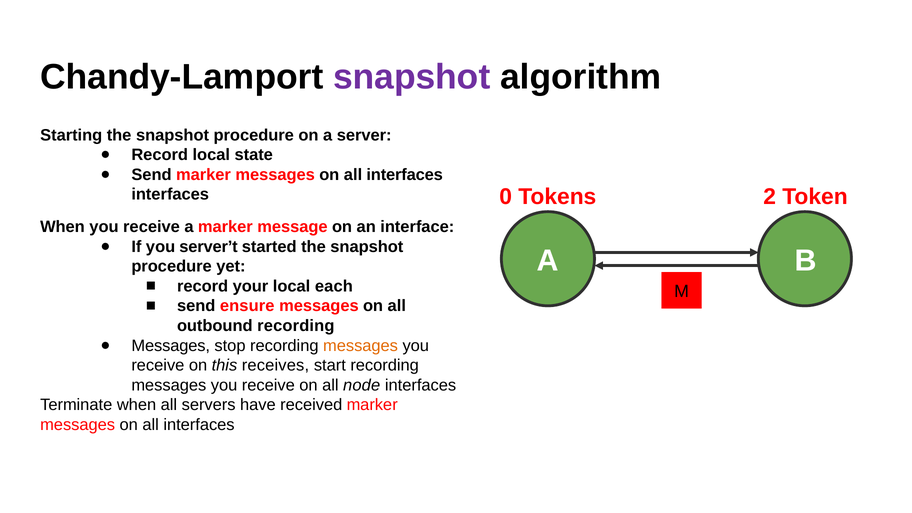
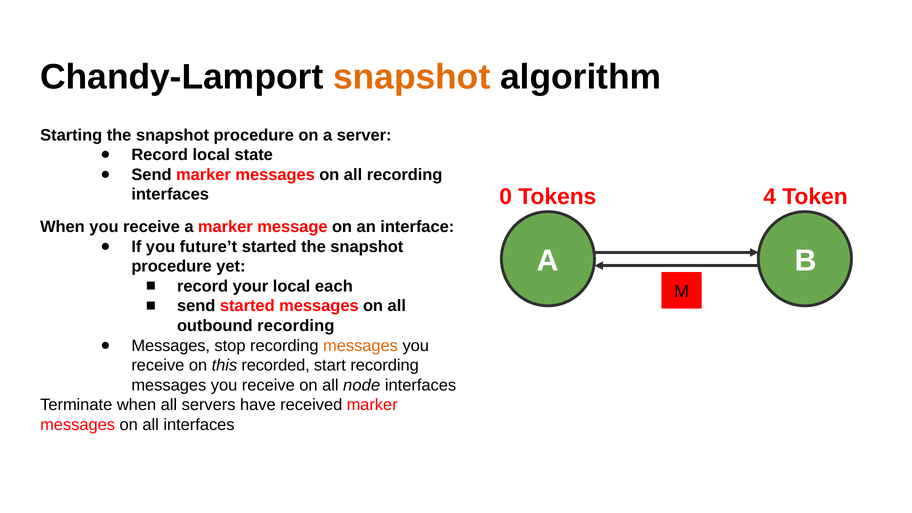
snapshot colour: purple -> orange (412, 77)
interfaces: interfaces -> recording (405, 175)
2: 2 -> 4 (770, 197)
server’t: server’t -> future’t (208, 247)
send ensure: ensure -> started (247, 306)
receives: receives -> recorded (276, 365)
